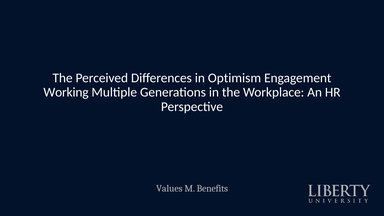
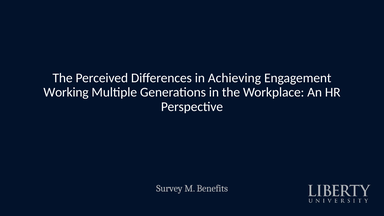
Optimism: Optimism -> Achieving (234, 78)
Values: Values -> Survey (169, 188)
